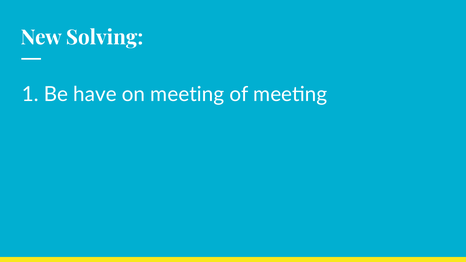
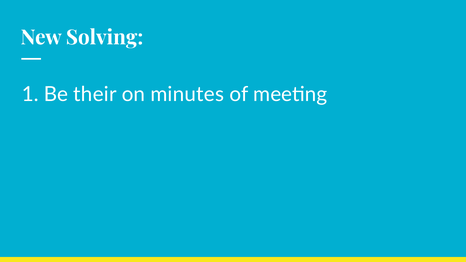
have: have -> their (95, 95)
on meeting: meeting -> minutes (187, 95)
